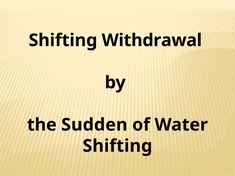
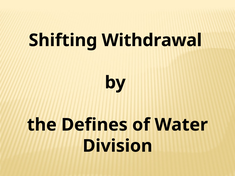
Sudden: Sudden -> Defines (94, 125)
Shifting: Shifting -> Division (117, 146)
